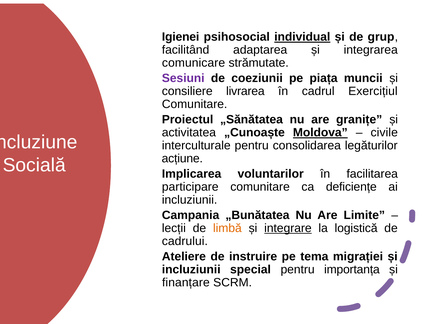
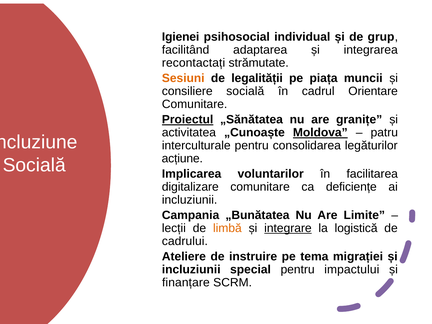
individual underline: present -> none (302, 37)
comunicare: comunicare -> recontactați (194, 63)
Sesiuni colour: purple -> orange (183, 78)
coeziunii: coeziunii -> legalității (257, 78)
consiliere livrarea: livrarea -> socială (245, 91)
Exercițiul: Exercițiul -> Orientare (373, 91)
Proiectul underline: none -> present (188, 120)
civile: civile -> patru (384, 133)
participare: participare -> digitalizare (190, 187)
importanța: importanța -> impactului (352, 270)
